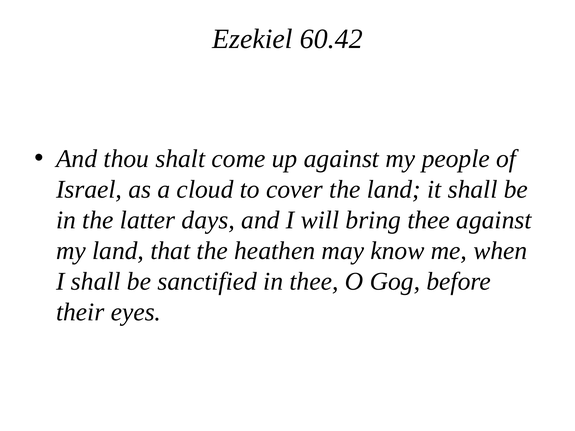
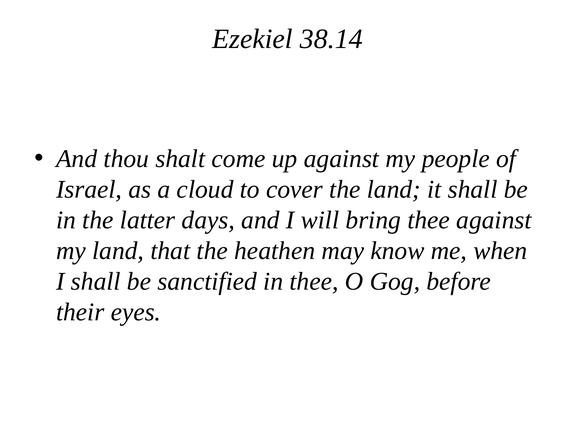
60.42: 60.42 -> 38.14 (331, 39)
